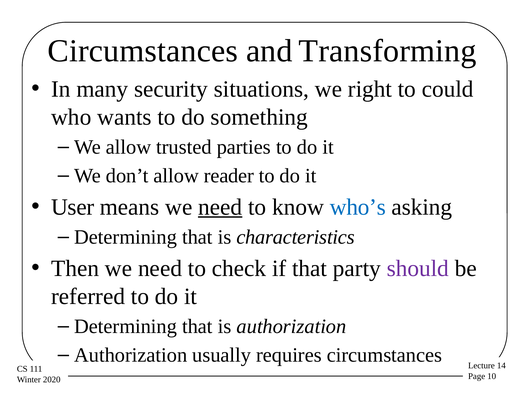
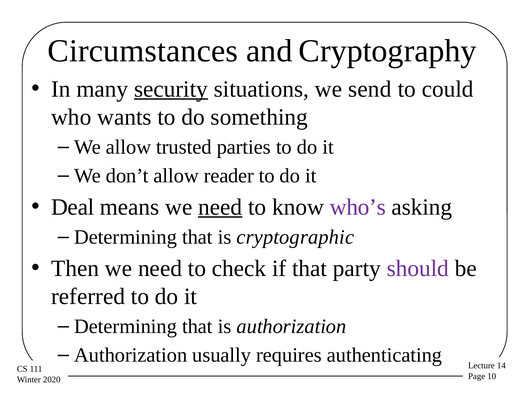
Transforming: Transforming -> Cryptography (388, 51)
security underline: none -> present (171, 89)
right: right -> send (370, 89)
User: User -> Deal (73, 207)
who’s colour: blue -> purple (358, 207)
characteristics: characteristics -> cryptographic (295, 237)
requires circumstances: circumstances -> authenticating (384, 355)
